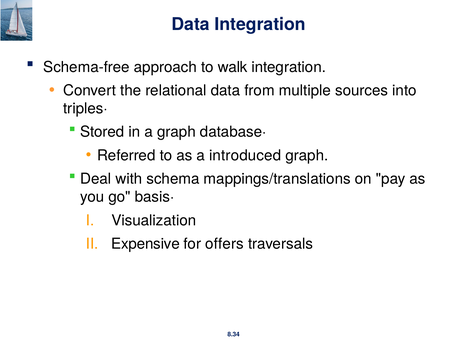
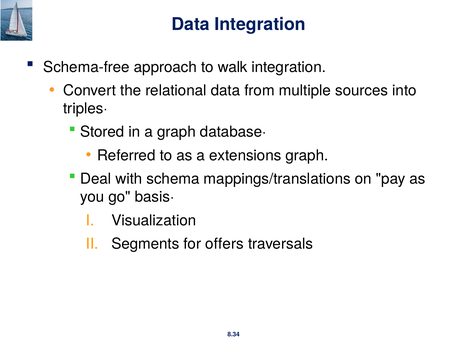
introduced: introduced -> extensions (245, 156)
Expensive: Expensive -> Segments (145, 244)
